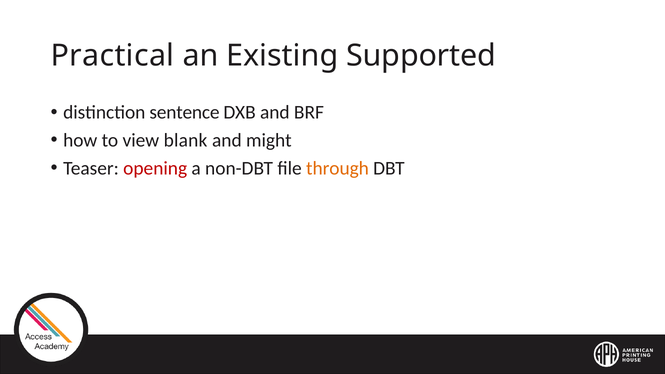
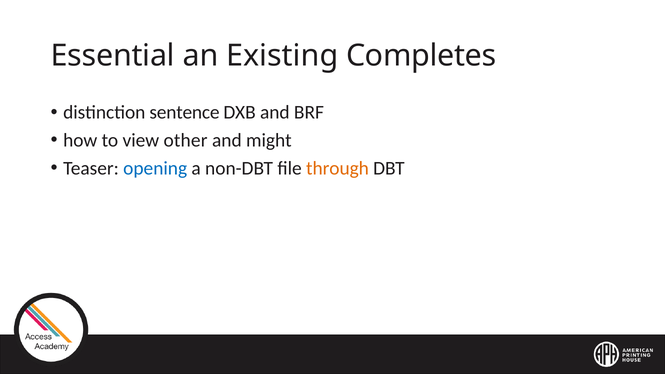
Practical: Practical -> Essential (113, 56)
Supported: Supported -> Completes (421, 56)
blank: blank -> other (186, 140)
opening colour: red -> blue (155, 168)
